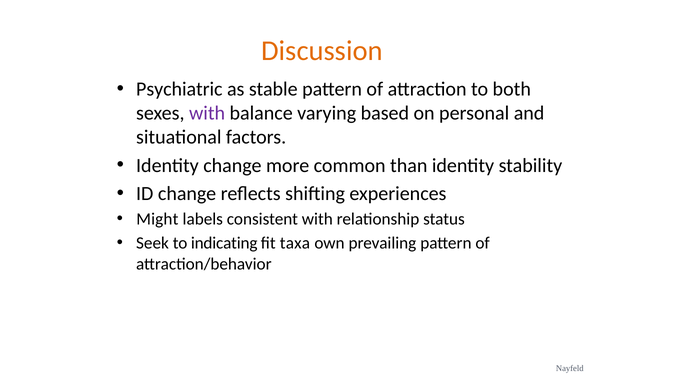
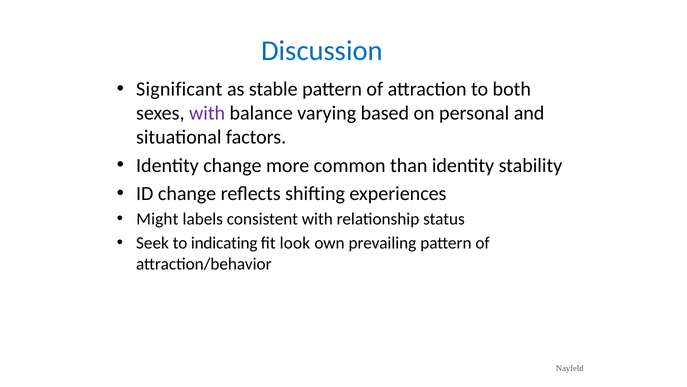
Discussion colour: orange -> blue (322, 51)
Psychiatric: Psychiatric -> Significant (179, 89)
taxa: taxa -> look (295, 243)
